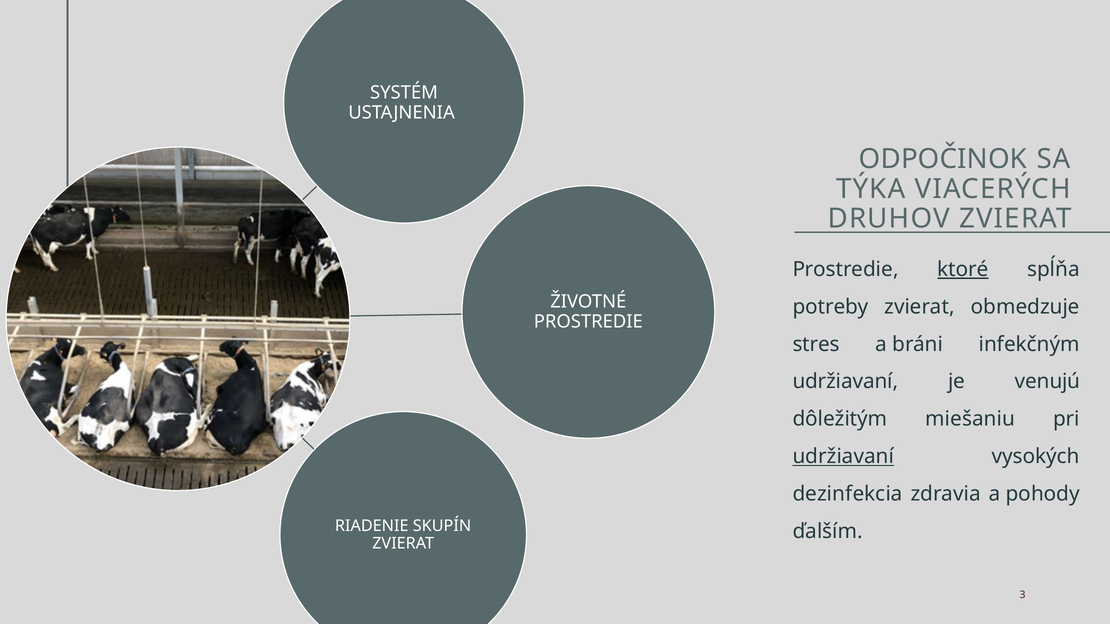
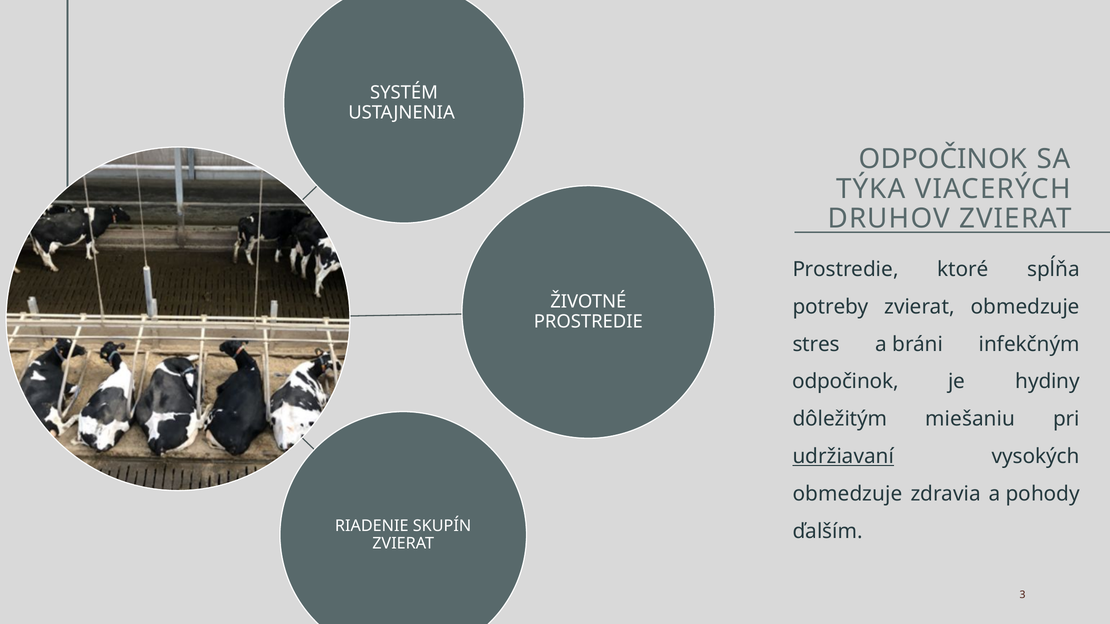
ktoré underline: present -> none (963, 269)
udržiavaní: udržiavaní -> odpočinok (845, 382)
venujú: venujú -> hydiny (1048, 382)
dezinfekcia: dezinfekcia -> obmedzuje (848, 494)
